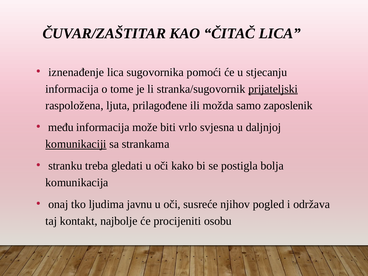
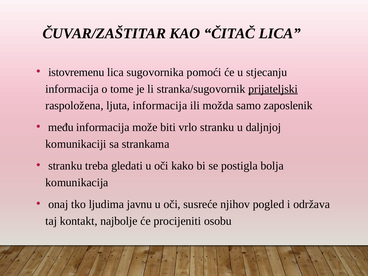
iznenađenje: iznenađenje -> istovremenu (76, 72)
ljuta prilagođene: prilagođene -> informacija (160, 106)
vrlo svjesna: svjesna -> stranku (217, 127)
komunikaciji underline: present -> none (76, 144)
